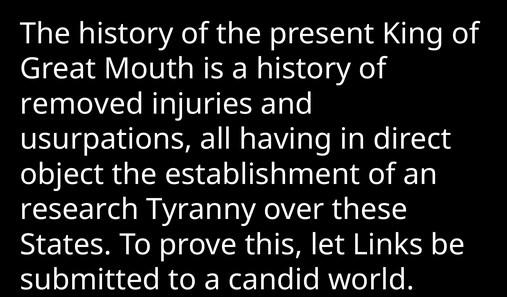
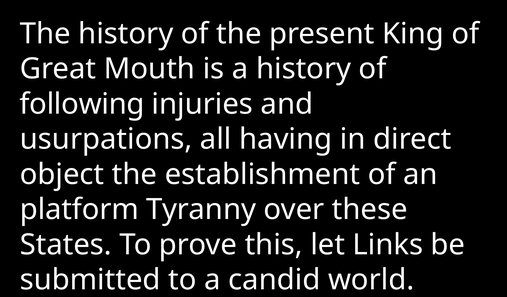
removed: removed -> following (82, 104)
research: research -> platform (79, 210)
